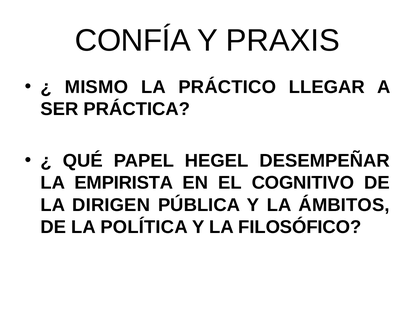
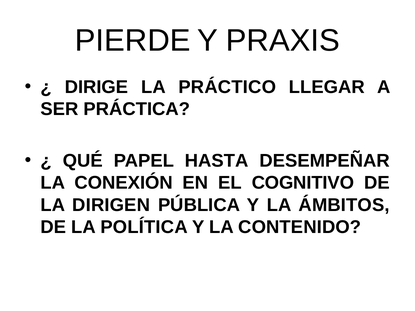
CONFÍA: CONFÍA -> PIERDE (133, 41)
MISMO: MISMO -> DIRIGE (96, 87)
HEGEL: HEGEL -> HASTA (217, 161)
EMPIRISTA: EMPIRISTA -> CONEXIÓN (124, 183)
FILOSÓFICO: FILOSÓFICO -> CONTENIDO (300, 227)
